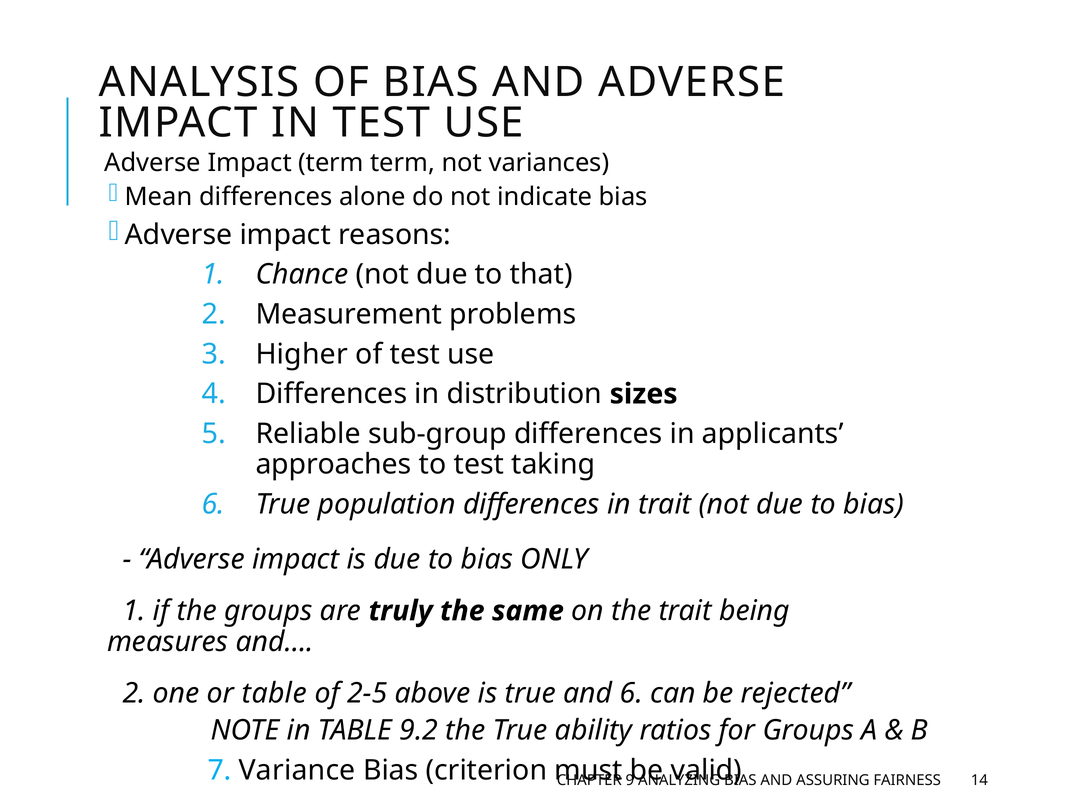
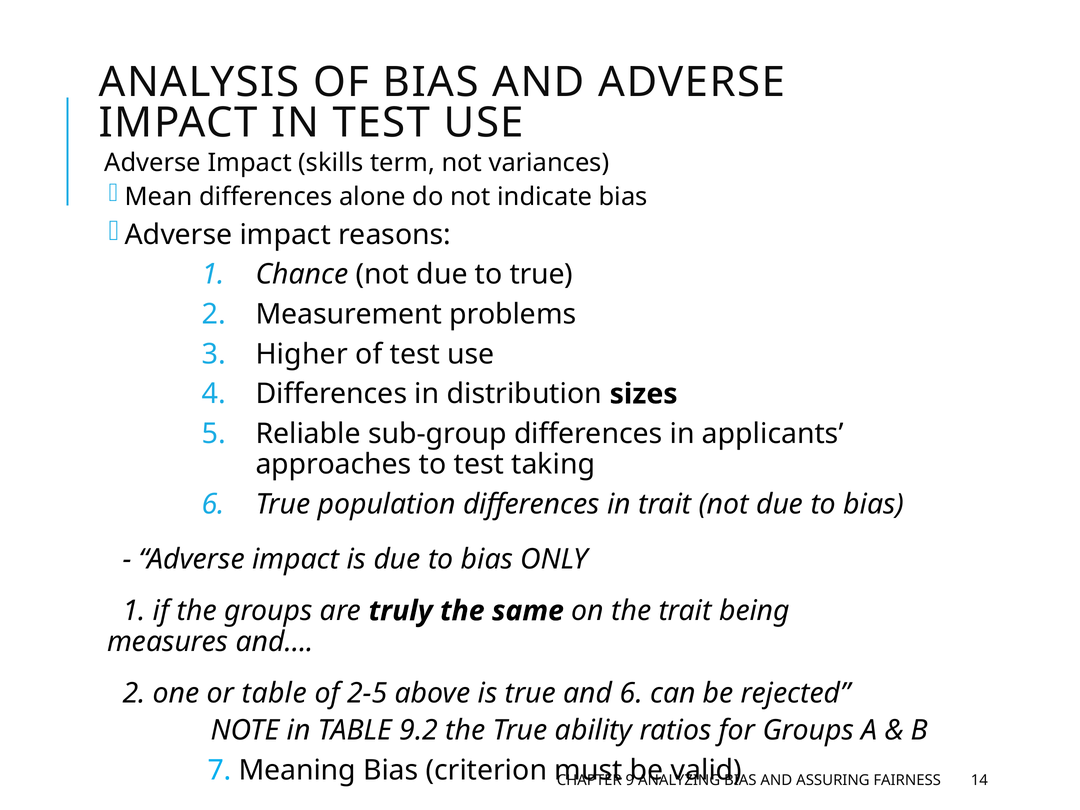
Impact term: term -> skills (331, 163)
to that: that -> true (541, 275)
Variance: Variance -> Meaning (297, 770)
